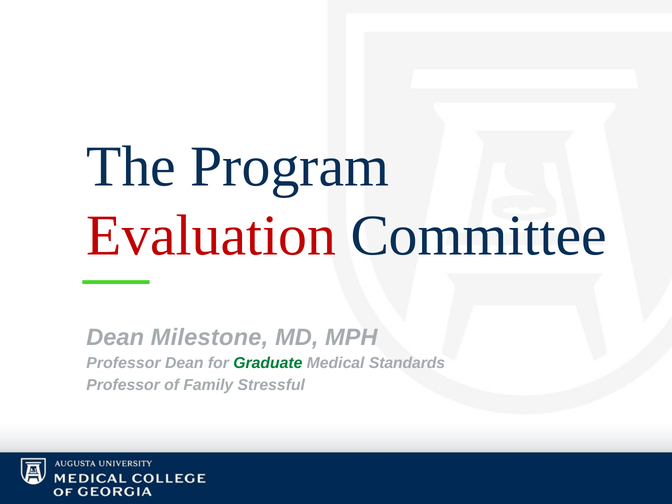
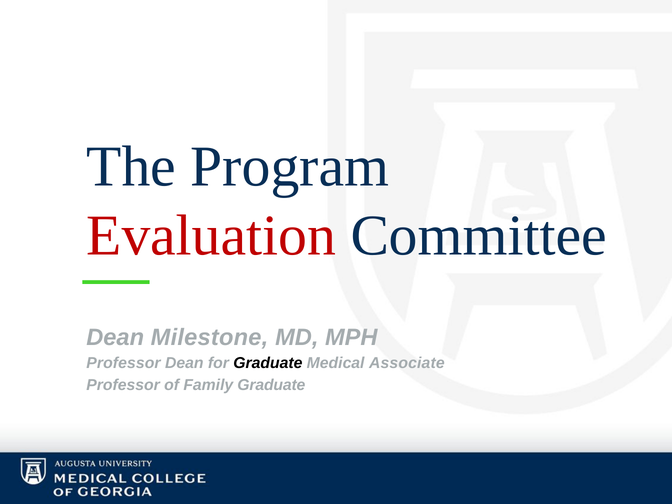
Graduate colour: green -> black (268, 363)
Standards: Standards -> Associate (407, 363)
Family Stressful: Stressful -> Graduate (271, 385)
